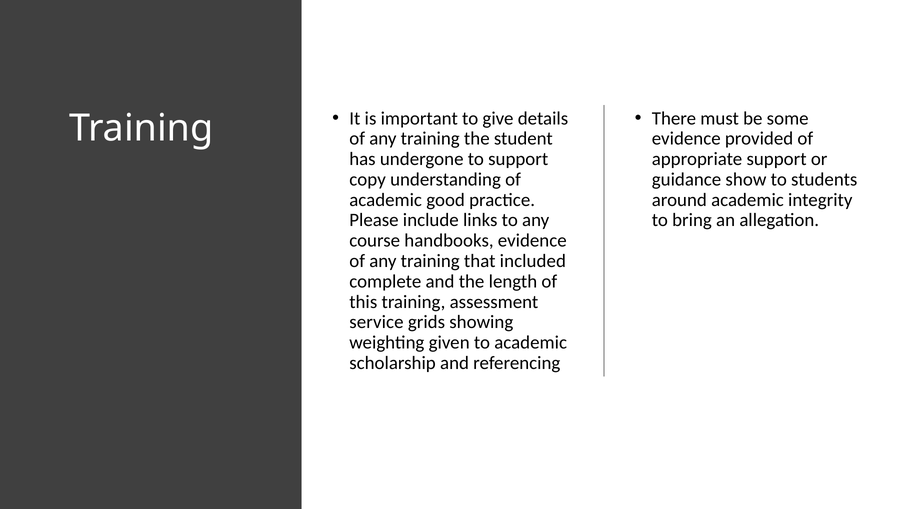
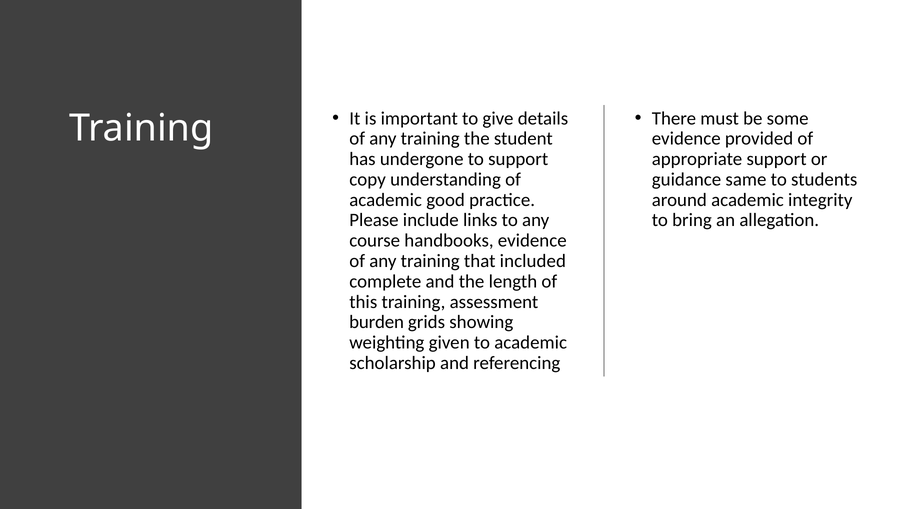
show: show -> same (746, 180)
service: service -> burden (377, 323)
